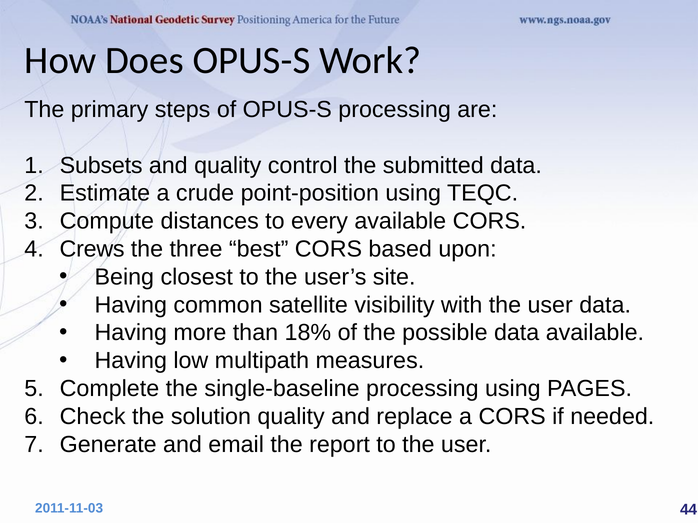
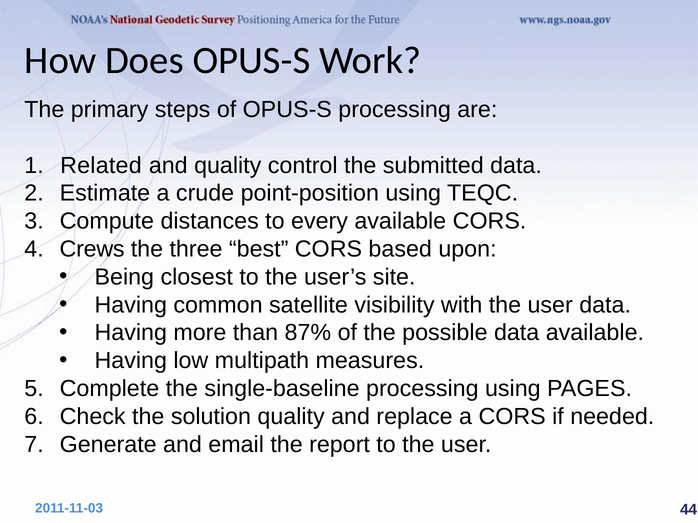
Subsets: Subsets -> Related (101, 166)
18%: 18% -> 87% (308, 333)
